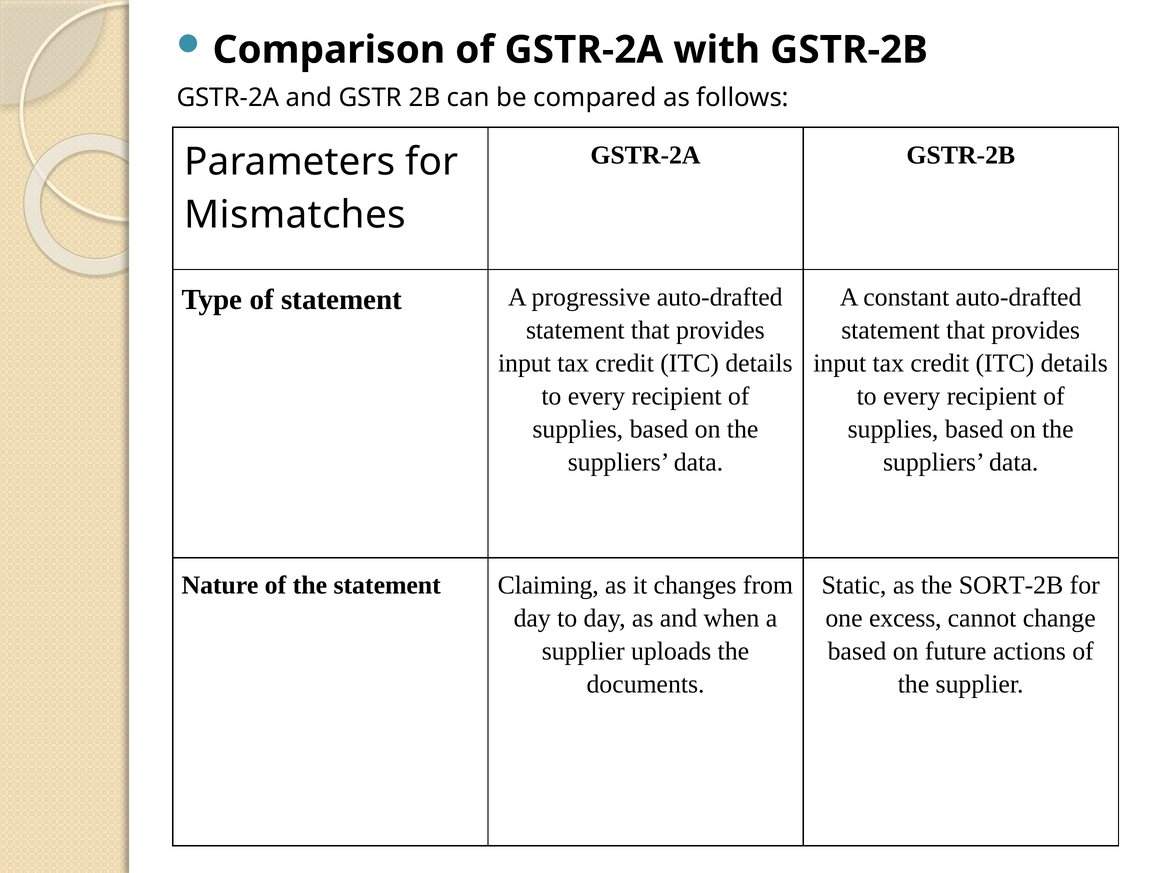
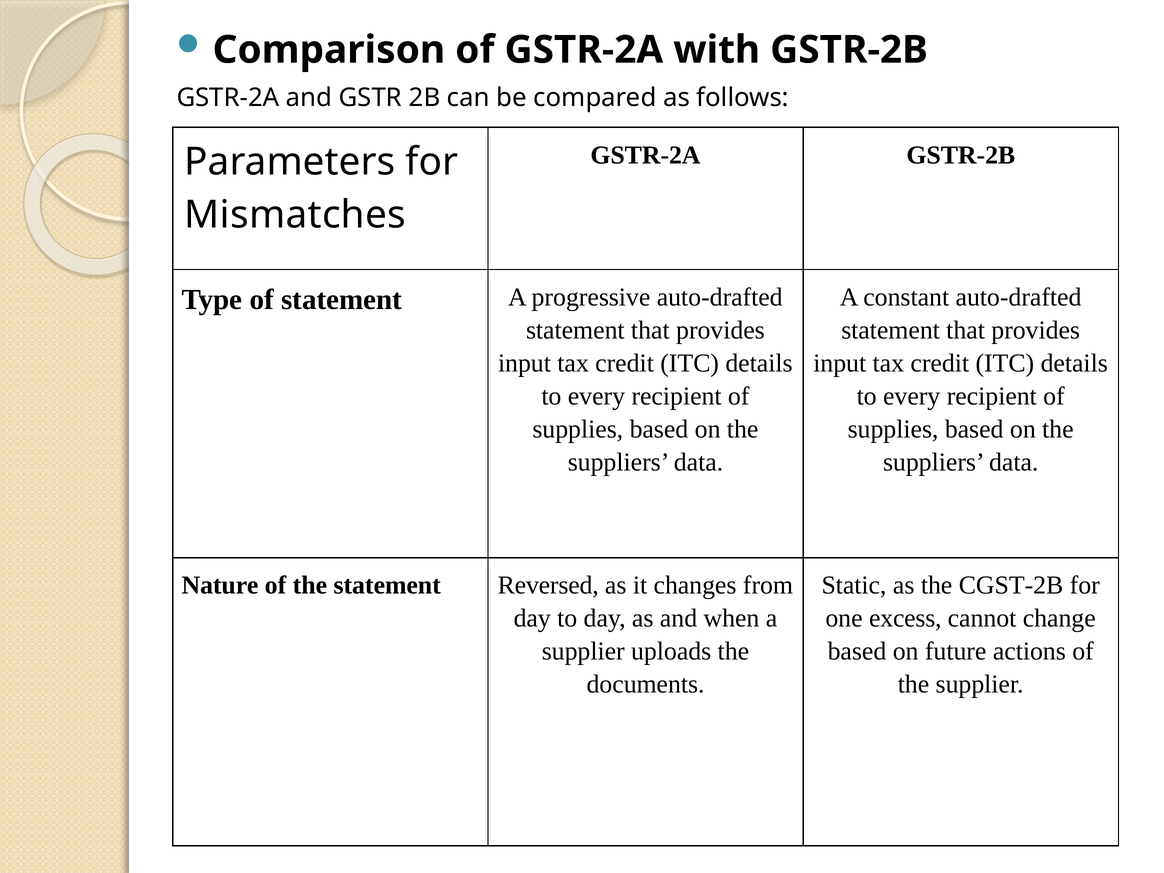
Claiming: Claiming -> Reversed (548, 585)
SORT-2B: SORT-2B -> CGST-2B (1011, 585)
